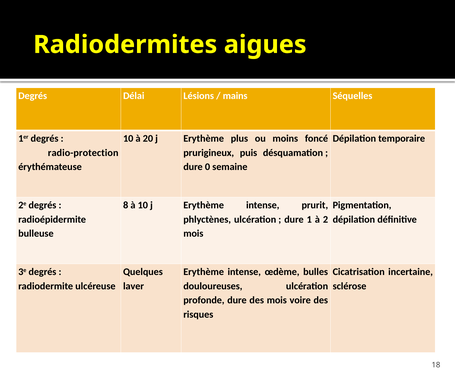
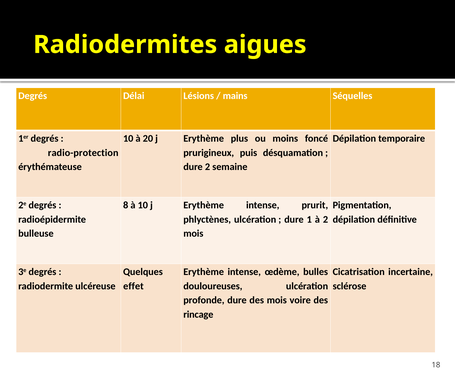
dure 0: 0 -> 2 (207, 167)
laver: laver -> effet (133, 286)
risques: risques -> rincage (198, 315)
